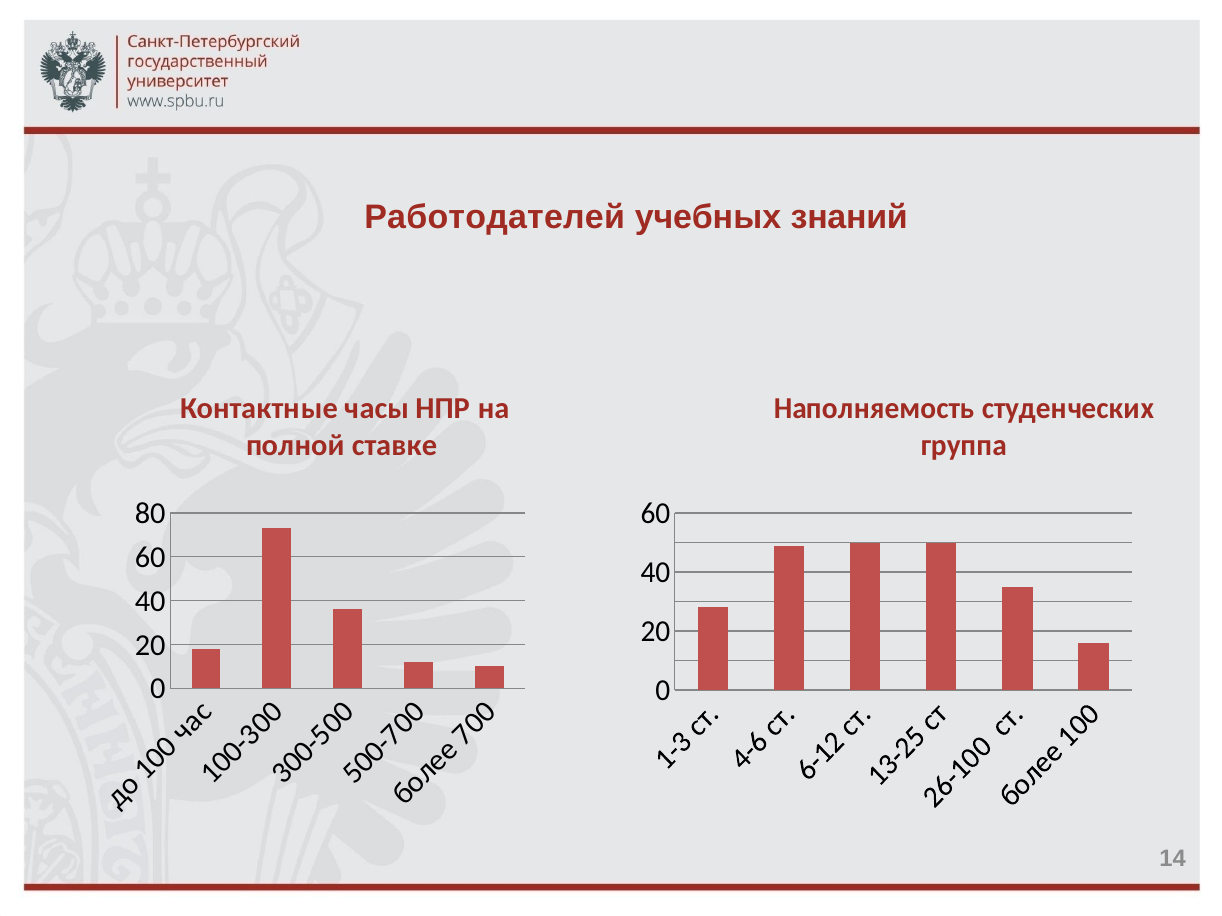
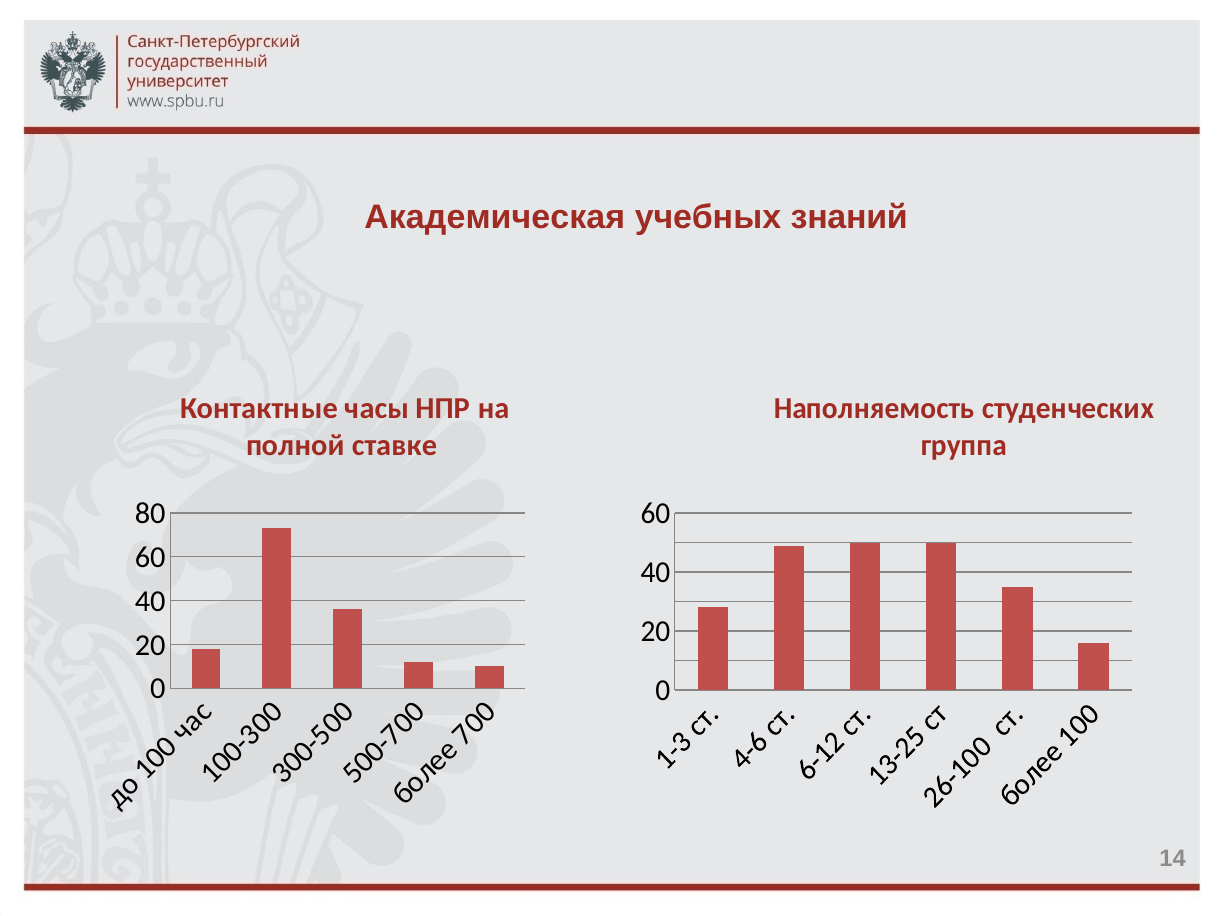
Работодателей: Работодателей -> Академическая (495, 217)
